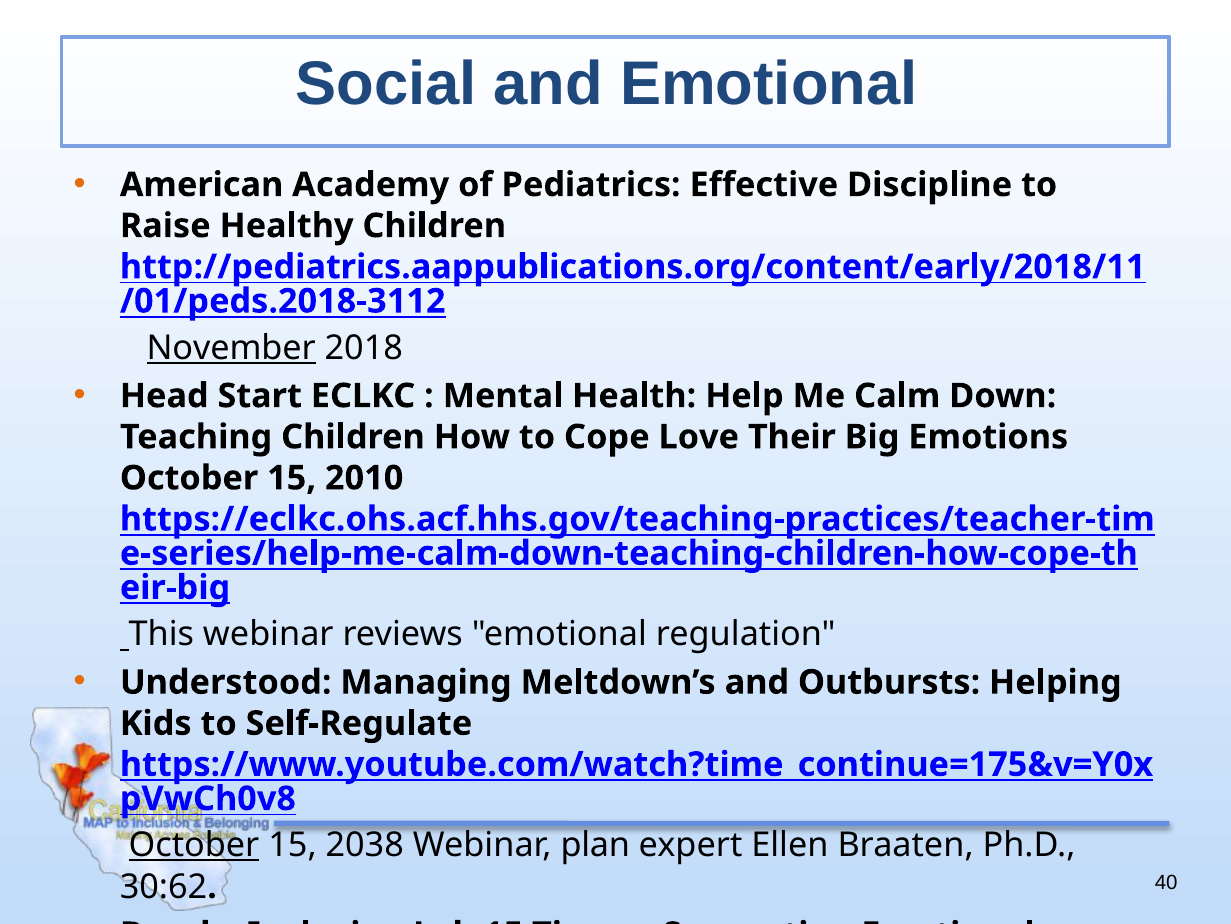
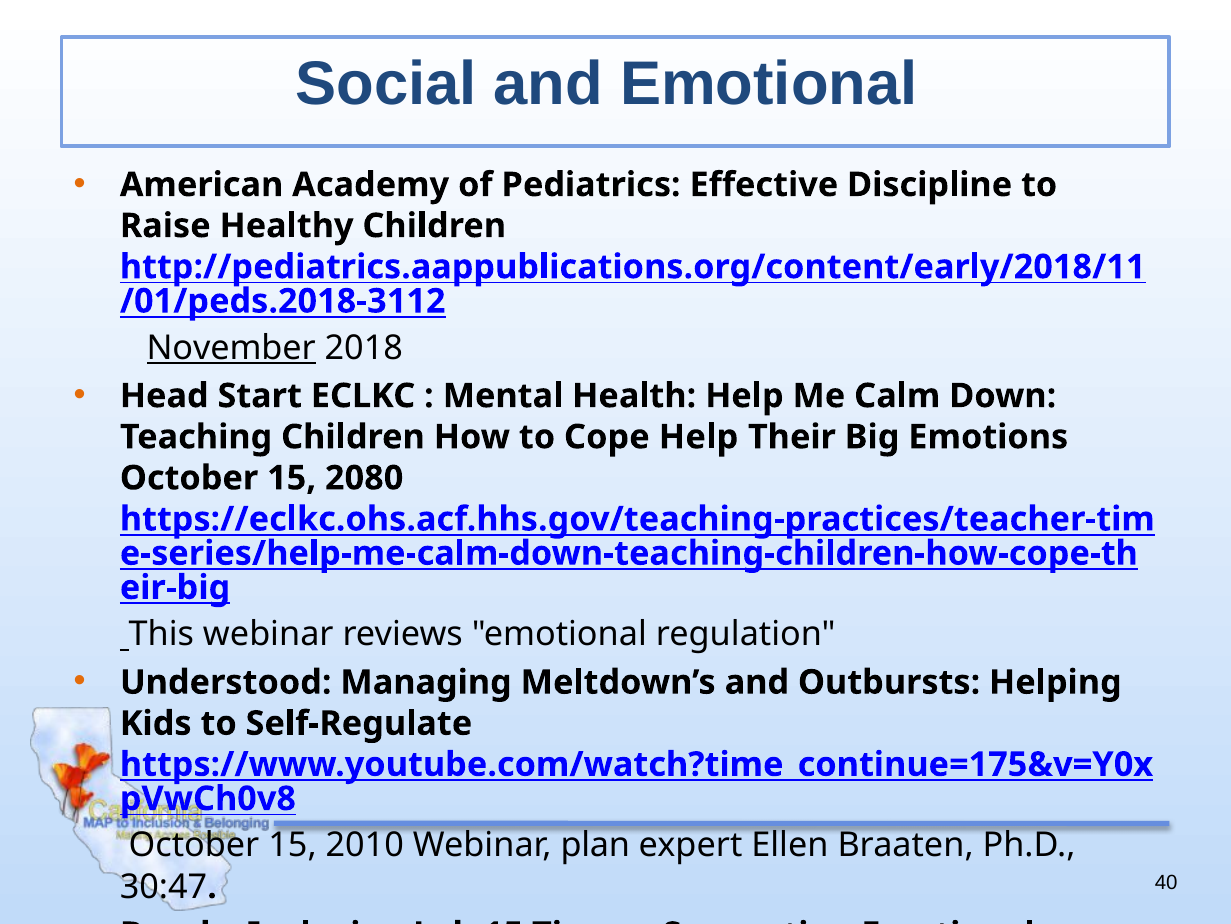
Cope Love: Love -> Help (699, 437)
2010: 2010 -> 2080 (364, 478)
October underline: present -> none (194, 845)
2038: 2038 -> 2010 (365, 845)
30:62: 30:62 -> 30:47 (164, 886)
